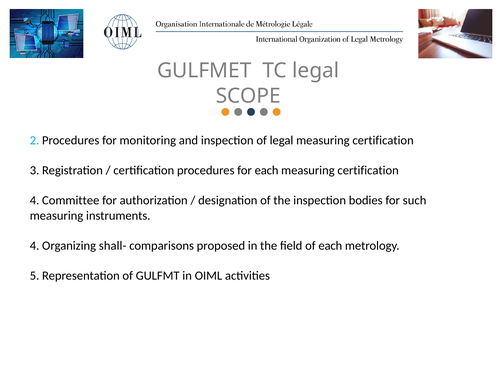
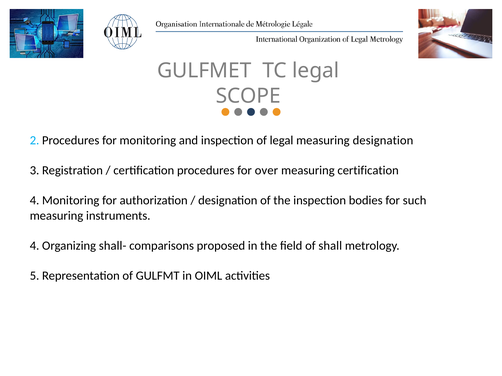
legal measuring certification: certification -> designation (383, 141)
for each: each -> over (266, 171)
4 Committee: Committee -> Monitoring (71, 201)
of each: each -> shall (330, 246)
